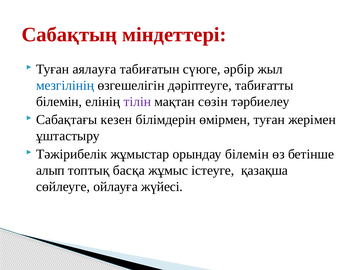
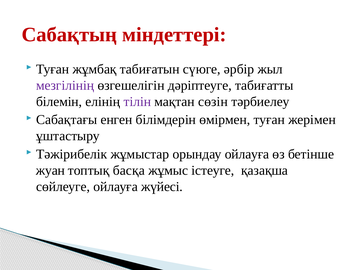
аялауға: аялауға -> жұмбақ (95, 69)
мезгілінің colour: blue -> purple (65, 86)
кезен: кезен -> енген (116, 120)
орындау білемін: білемін -> ойлауға (247, 155)
алып: алып -> жуан (50, 171)
